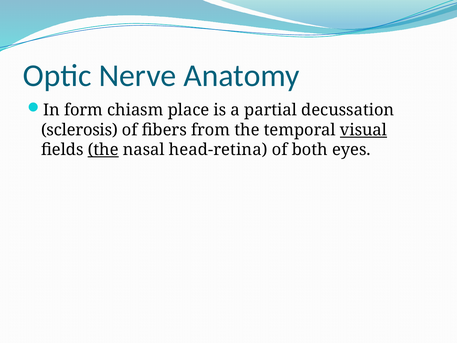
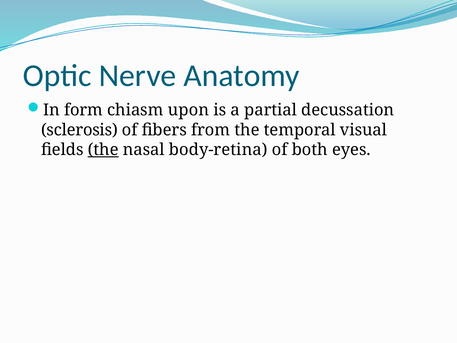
place: place -> upon (188, 110)
visual underline: present -> none (363, 130)
head-retina: head-retina -> body-retina (218, 150)
